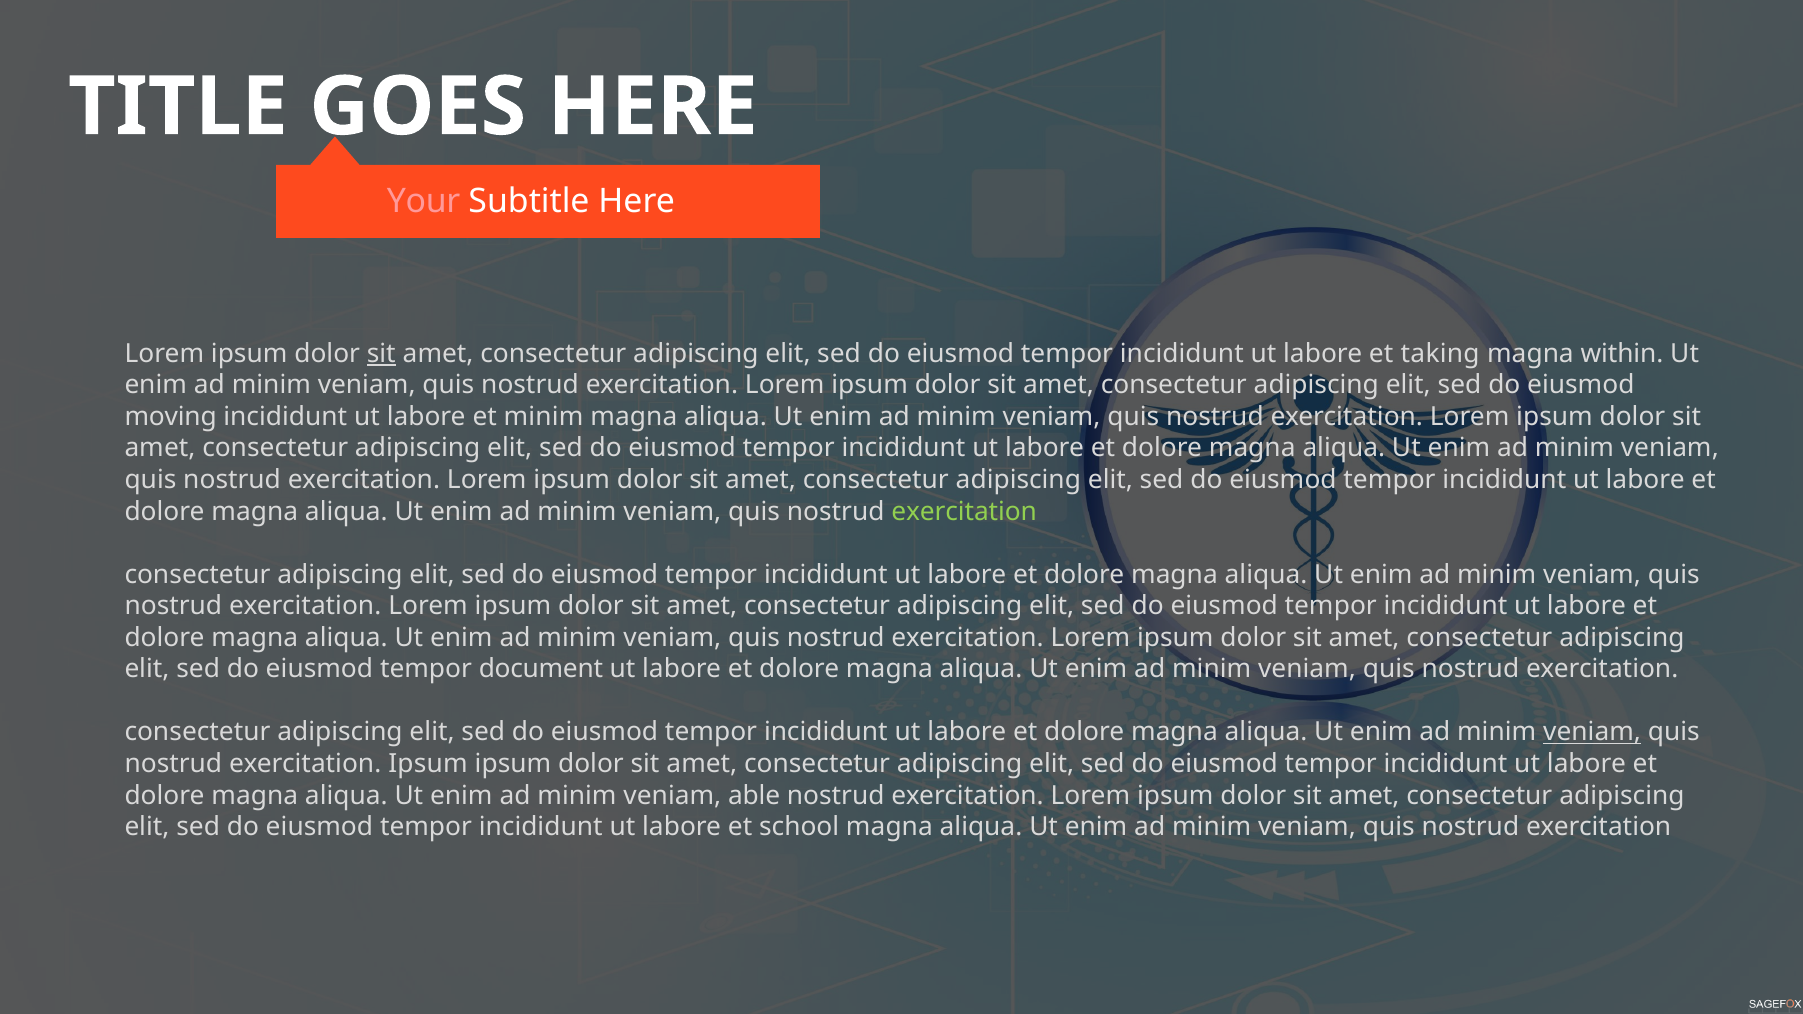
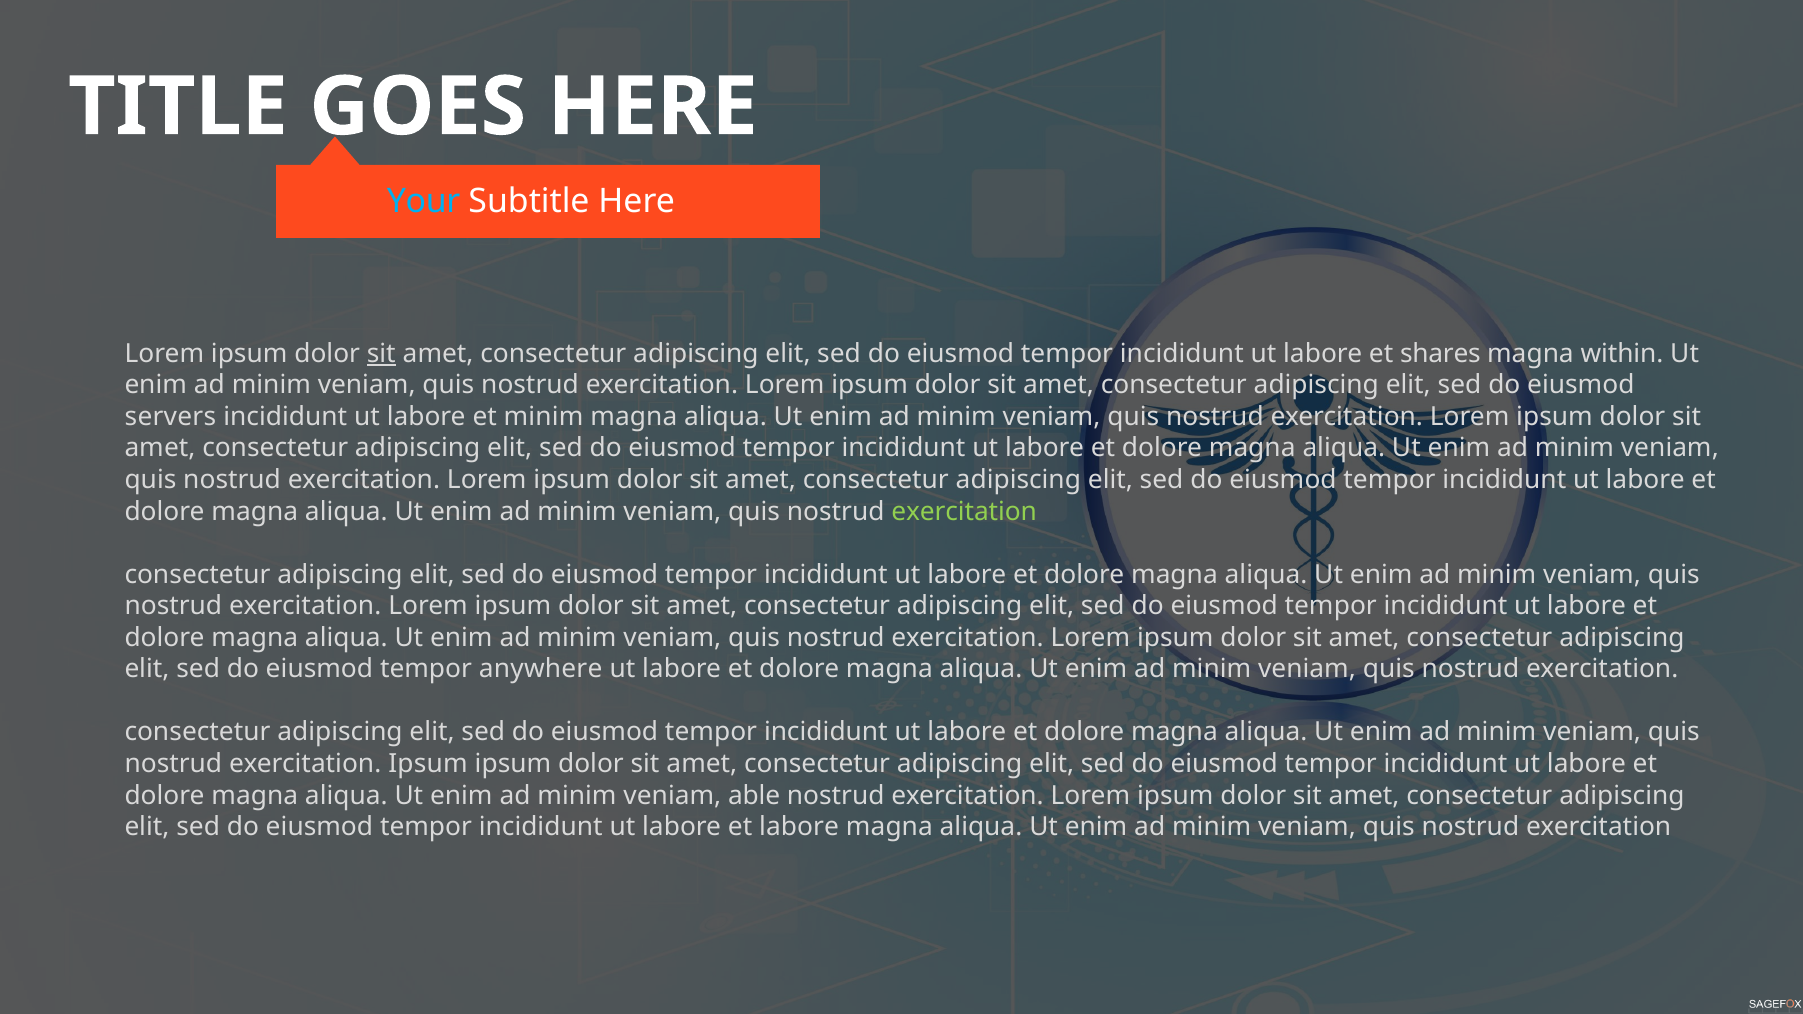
Your colour: pink -> light blue (424, 202)
taking: taking -> shares (1440, 354)
moving: moving -> servers (170, 417)
document: document -> anywhere (541, 669)
veniam underline: present -> none (1592, 732)
et school: school -> labore (799, 827)
